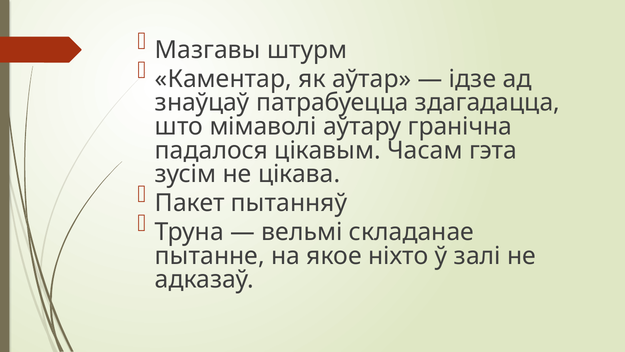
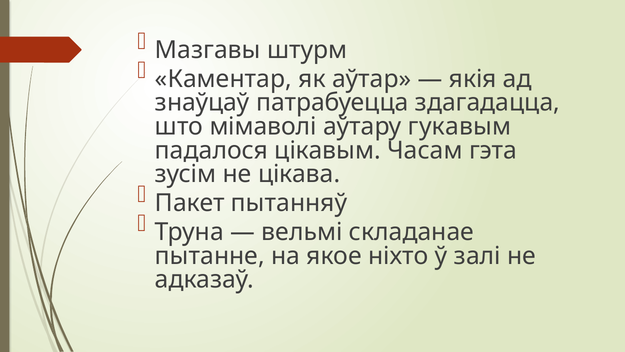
ідзе: ідзе -> якія (473, 79)
гранічна: гранічна -> гукавым (460, 126)
